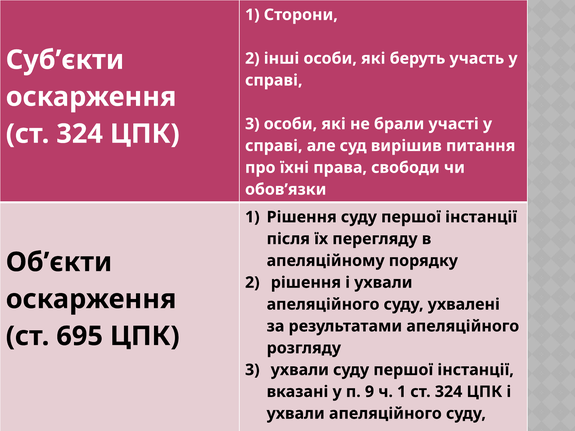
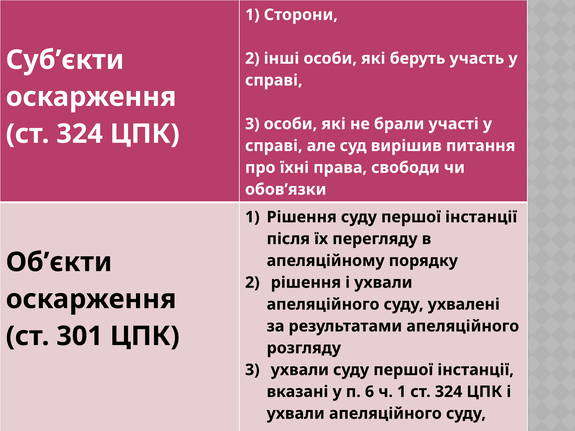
695: 695 -> 301 (80, 336)
9: 9 -> 6 (370, 392)
